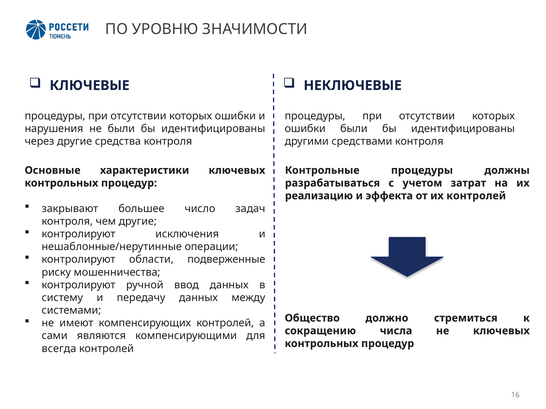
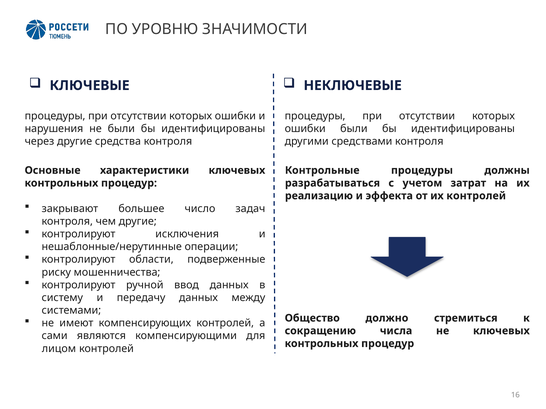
всегда: всегда -> лицом (59, 349)
